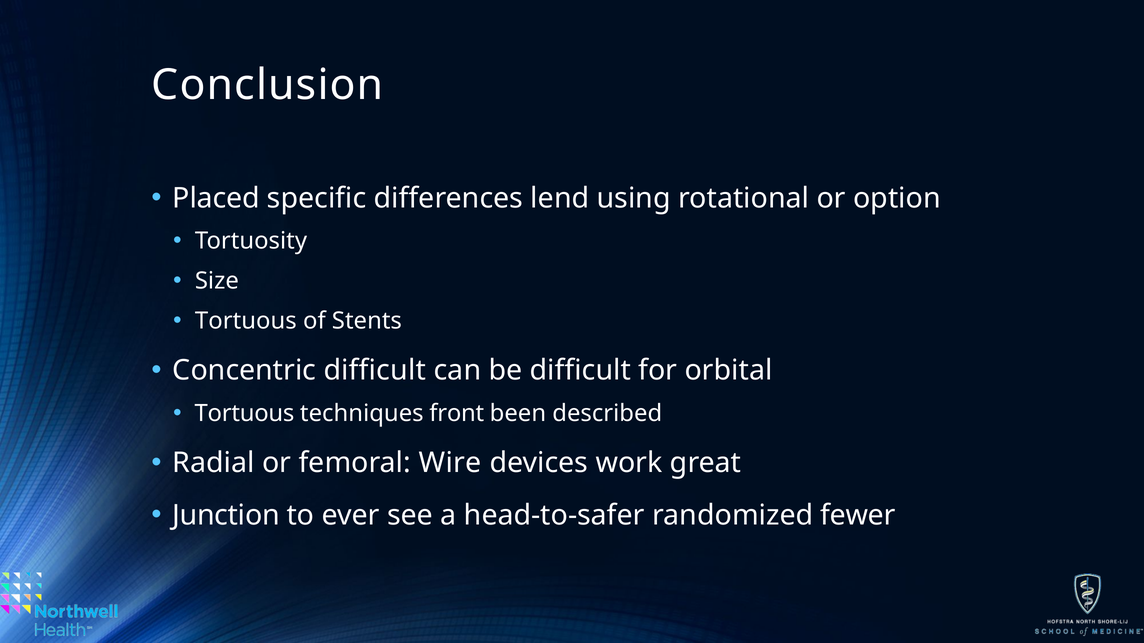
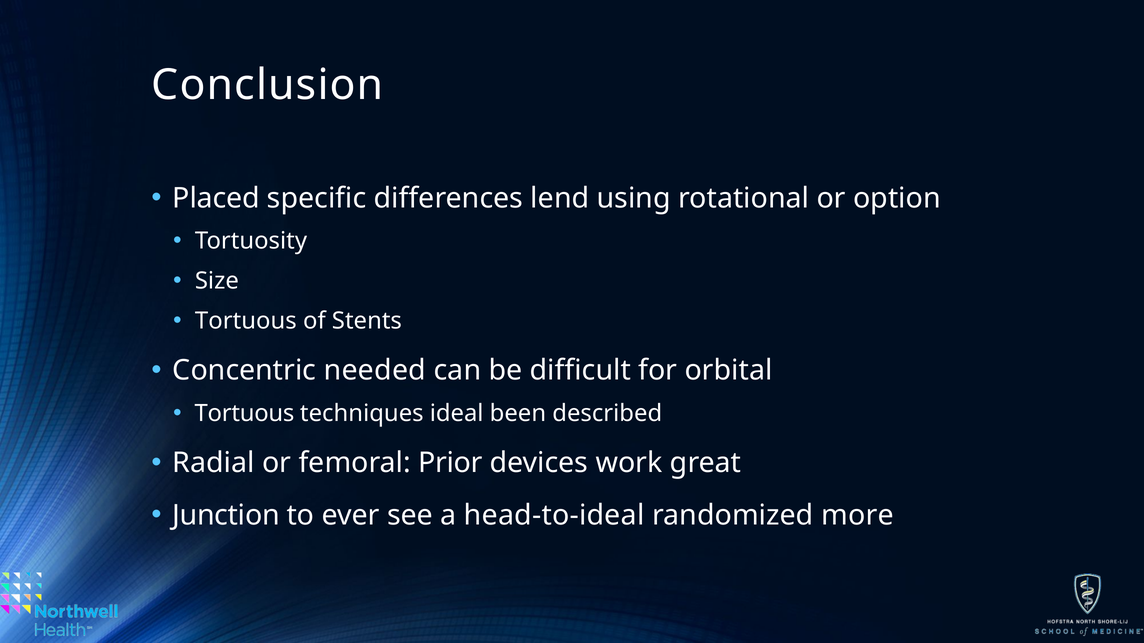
Concentric difficult: difficult -> needed (375, 371)
front: front -> ideal (457, 413)
Wire: Wire -> Prior (450, 463)
head-to-safer: head-to-safer -> head-to-ideal (554, 516)
fewer: fewer -> more (857, 516)
